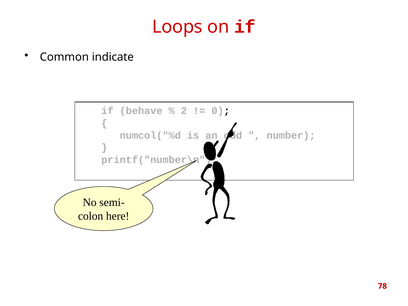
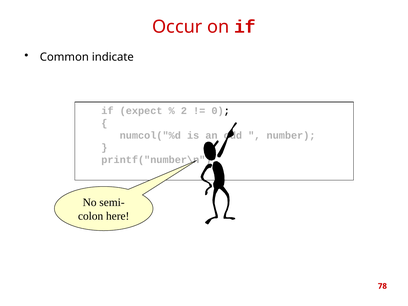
Loops: Loops -> Occur (177, 27)
behave: behave -> expect (141, 111)
